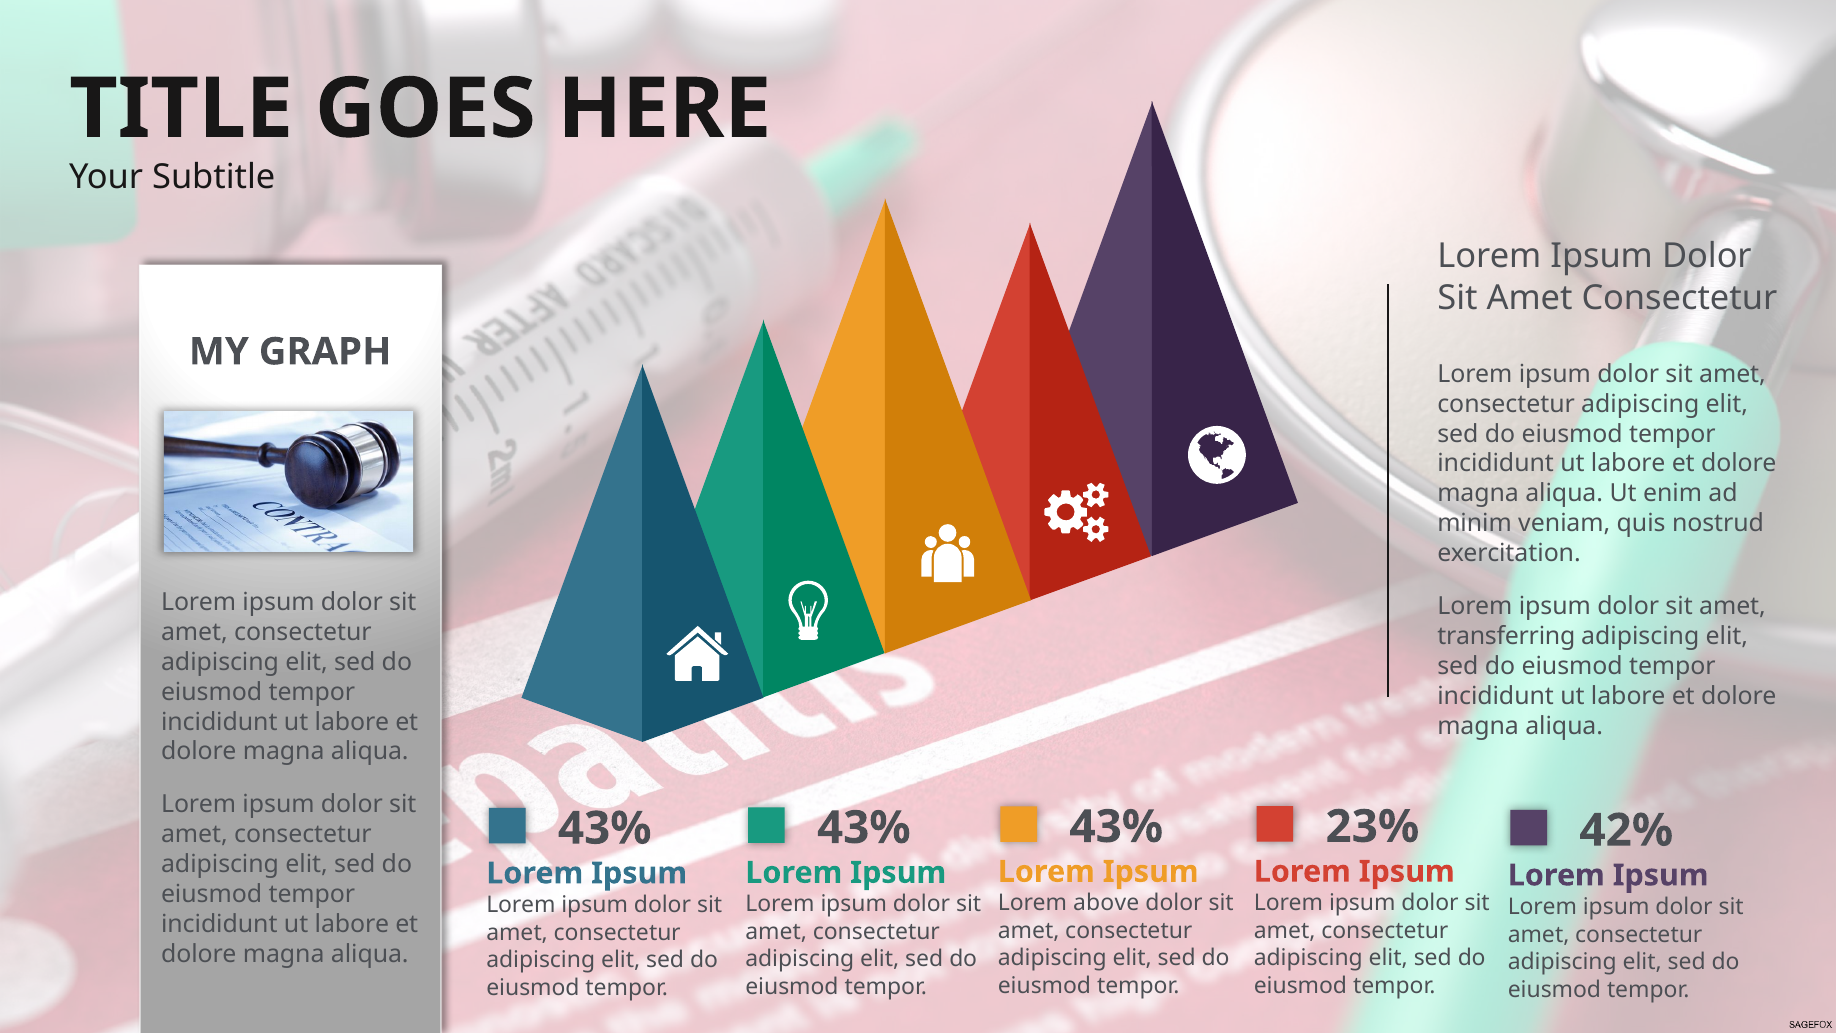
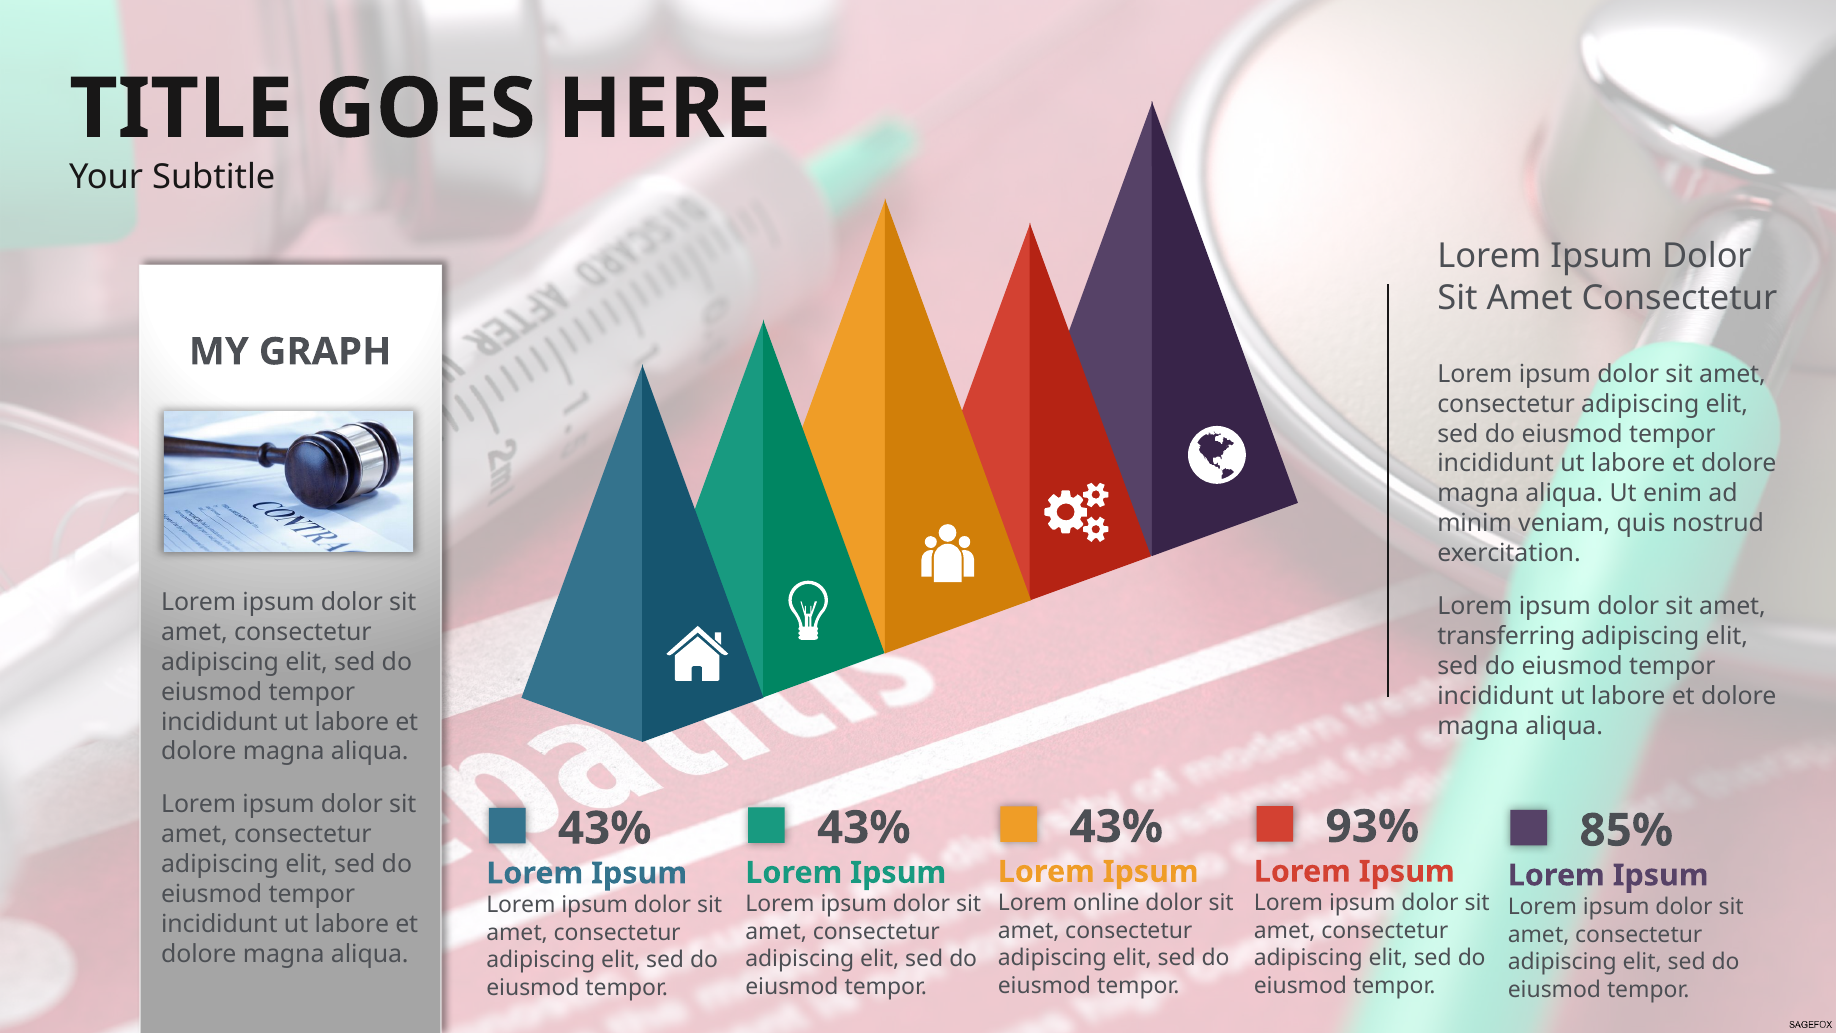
23%: 23% -> 93% (1372, 827)
42%: 42% -> 85% (1626, 830)
above: above -> online (1106, 903)
